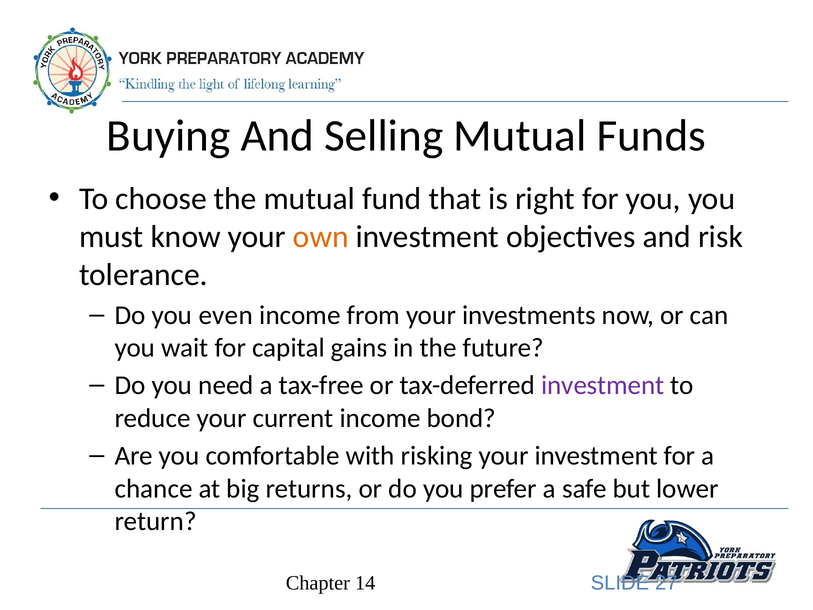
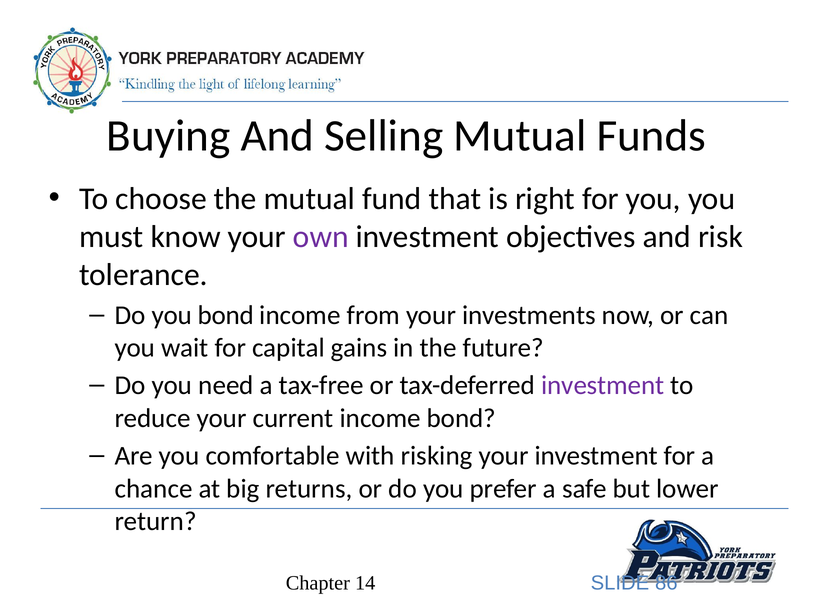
own colour: orange -> purple (321, 237)
you even: even -> bond (226, 315)
27: 27 -> 86 (666, 583)
